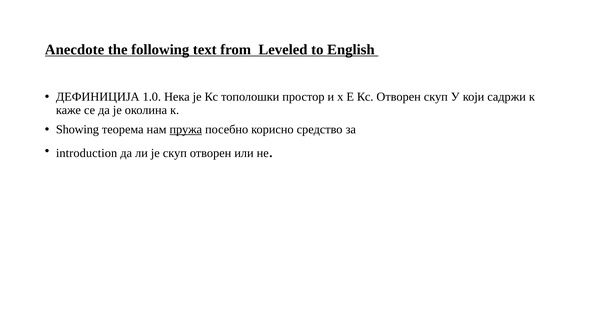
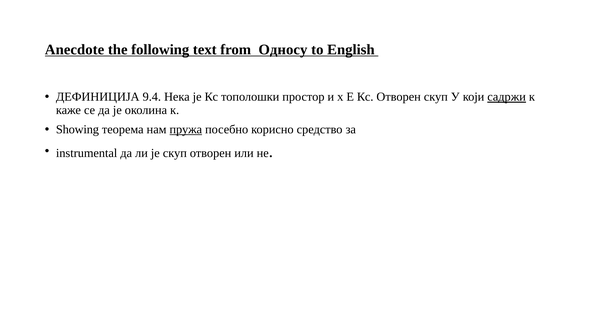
Leveled: Leveled -> Односу (283, 50)
1.0: 1.0 -> 9.4 (152, 97)
садржи underline: none -> present (507, 97)
introduction: introduction -> instrumental (87, 153)
